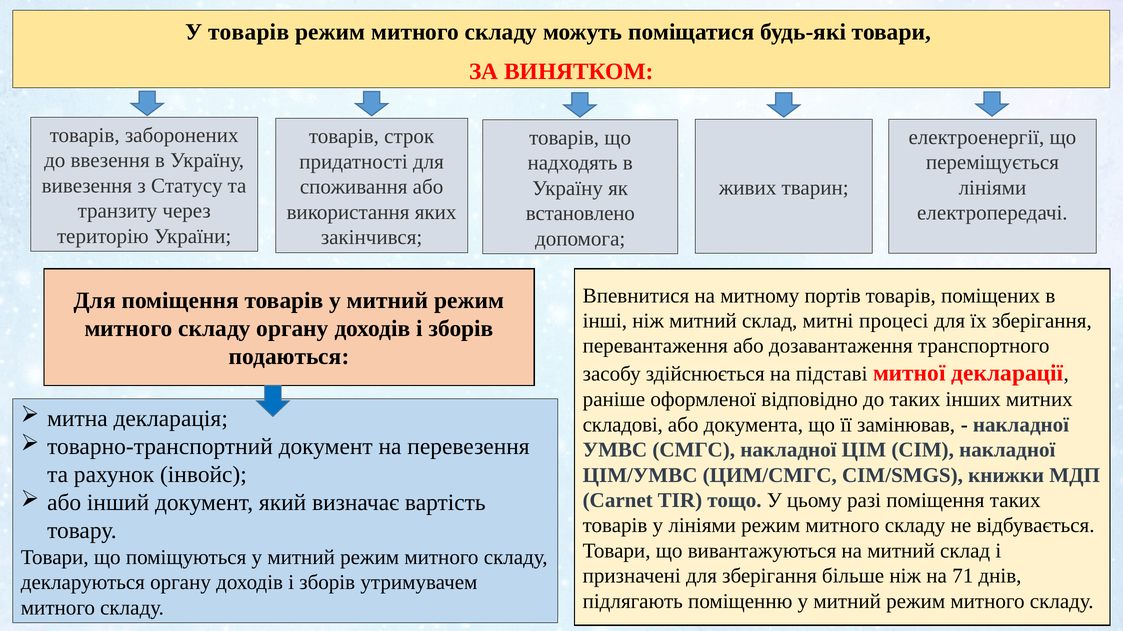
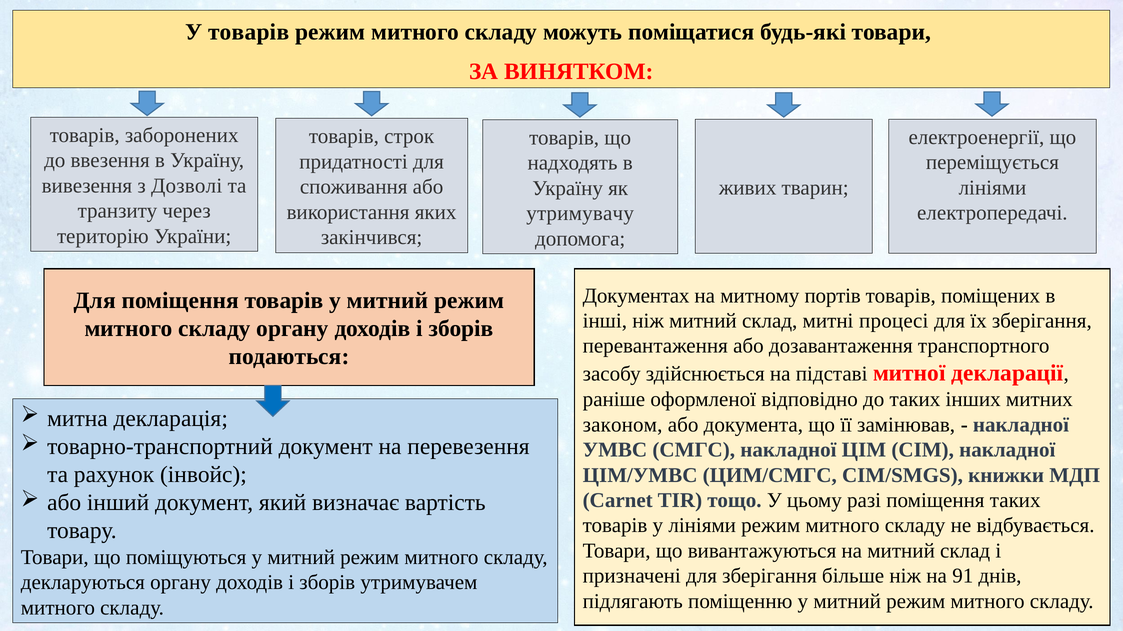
Статусу: Статусу -> Дозволі (187, 186)
встановлено: встановлено -> утримувачу (580, 214)
Впевнитися: Впевнитися -> Документах (636, 296)
складові: складові -> законом (623, 425)
71: 71 -> 91 (963, 577)
